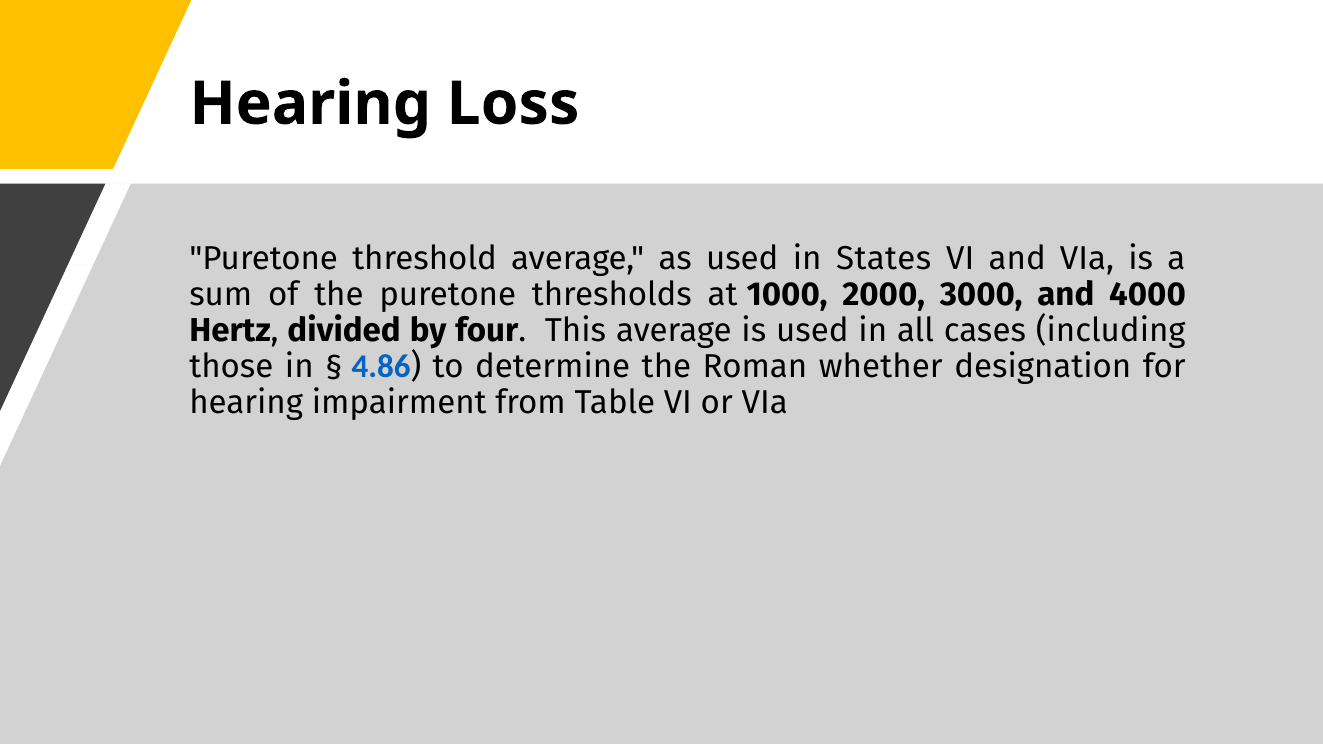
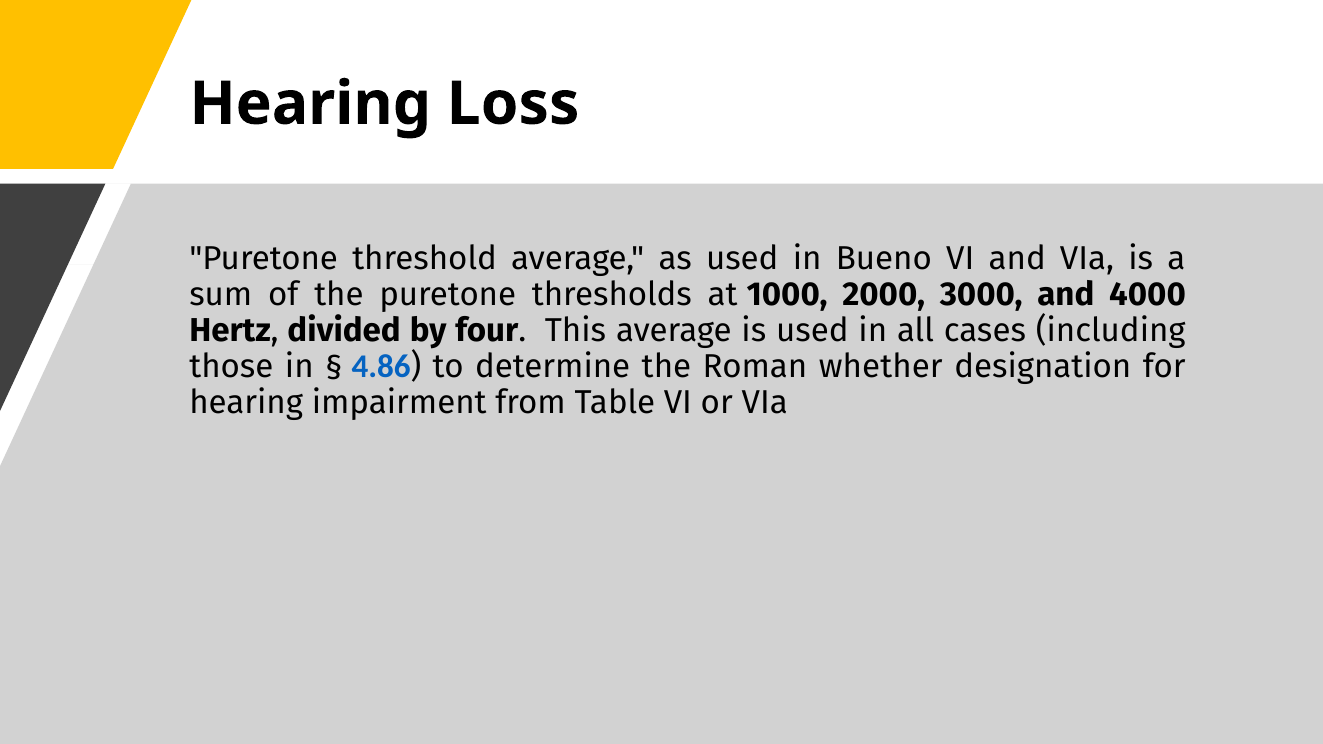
States: States -> Bueno (884, 259)
